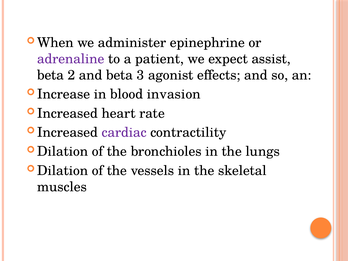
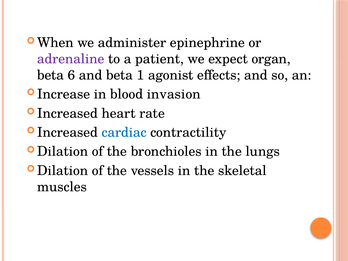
assist: assist -> organ (271, 59)
2: 2 -> 6 (71, 75)
3: 3 -> 1 (140, 75)
cardiac colour: purple -> blue (124, 132)
